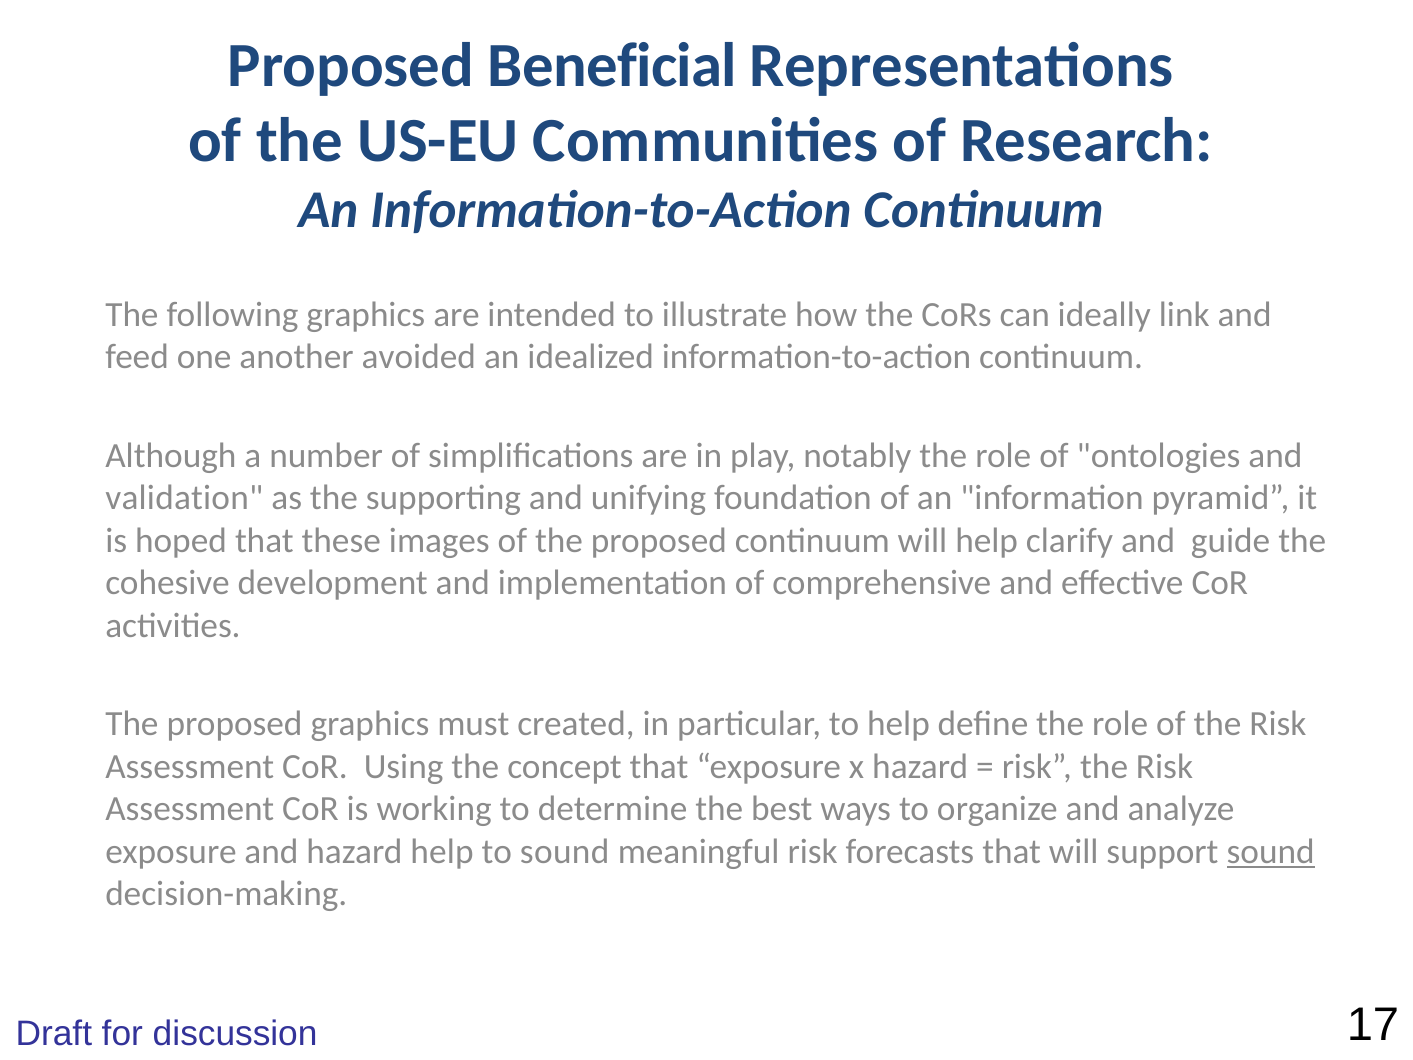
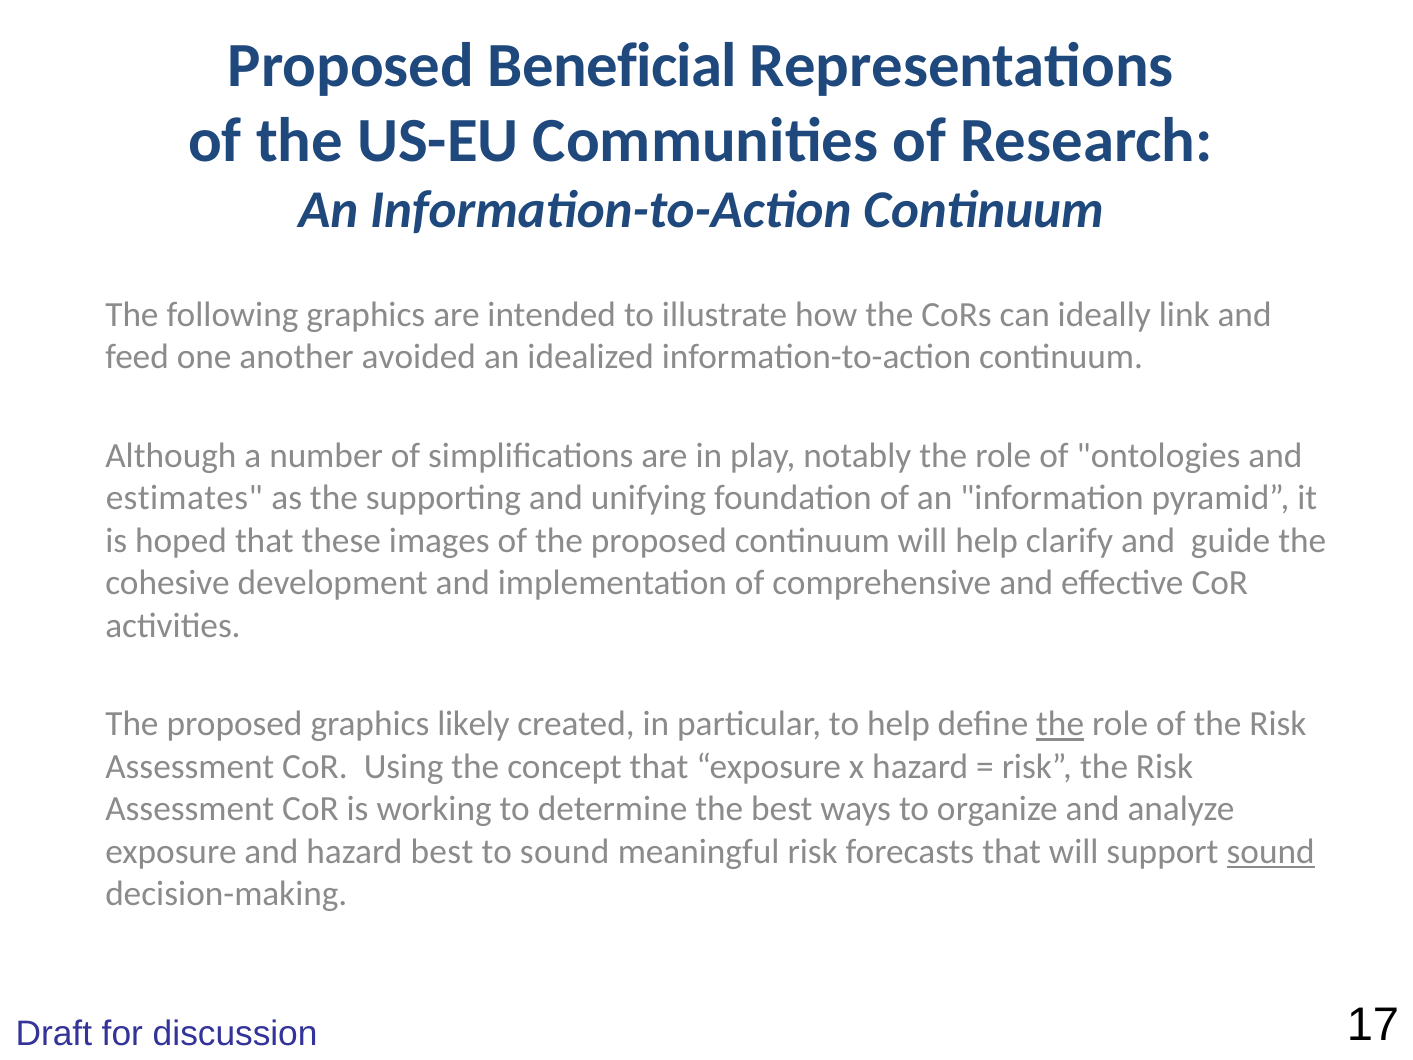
validation: validation -> estimates (184, 498)
must: must -> likely (473, 724)
the underline: none -> present (1060, 724)
hazard help: help -> best (442, 851)
